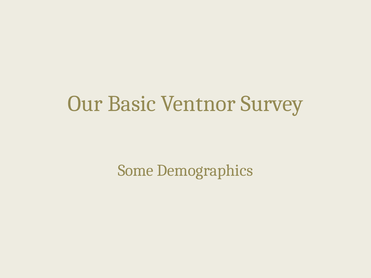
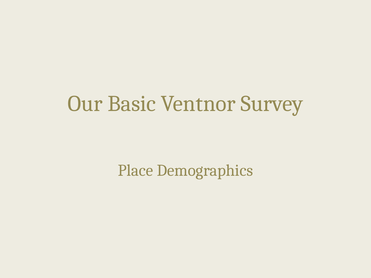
Some: Some -> Place (136, 171)
